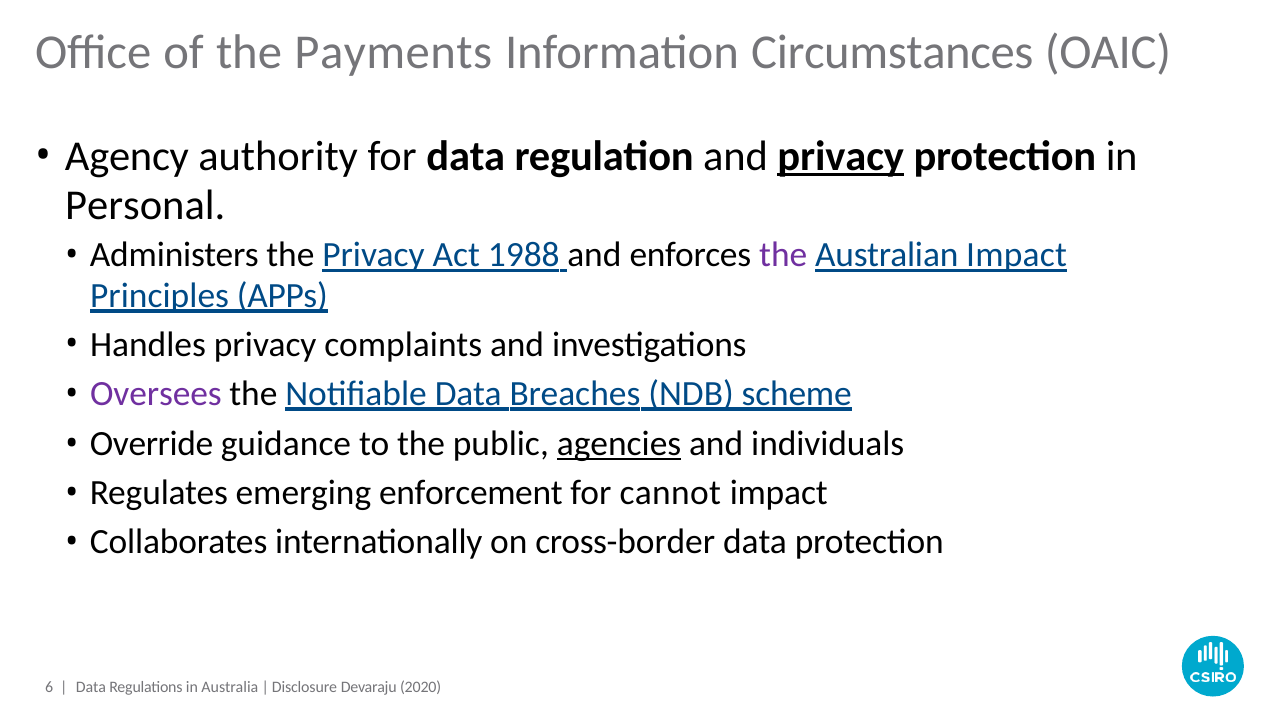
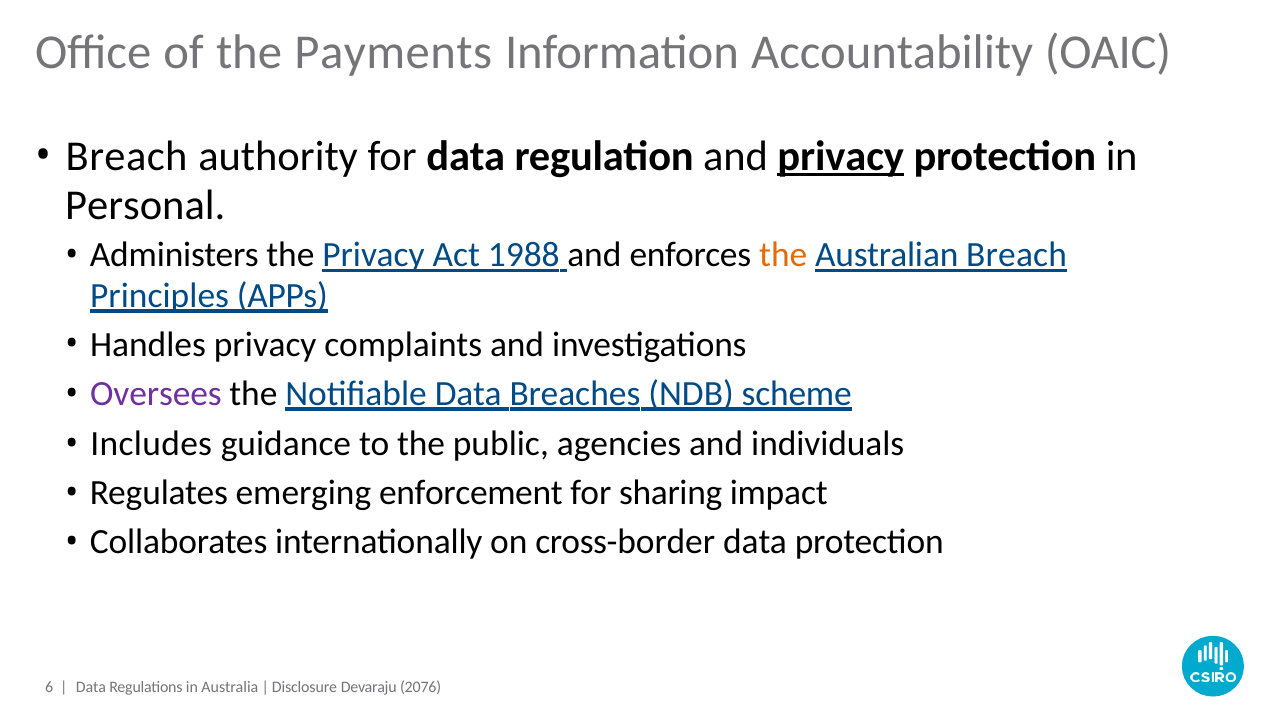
Circumstances: Circumstances -> Accountability (892, 53)
Agency: Agency -> Breach (127, 156)
the colour: purple -> orange (783, 255)
Australian Impact: Impact -> Breach (1017, 255)
Override: Override -> Includes (151, 444)
agencies underline: present -> none (619, 444)
cannot: cannot -> sharing (671, 493)
2020: 2020 -> 2076 (421, 688)
